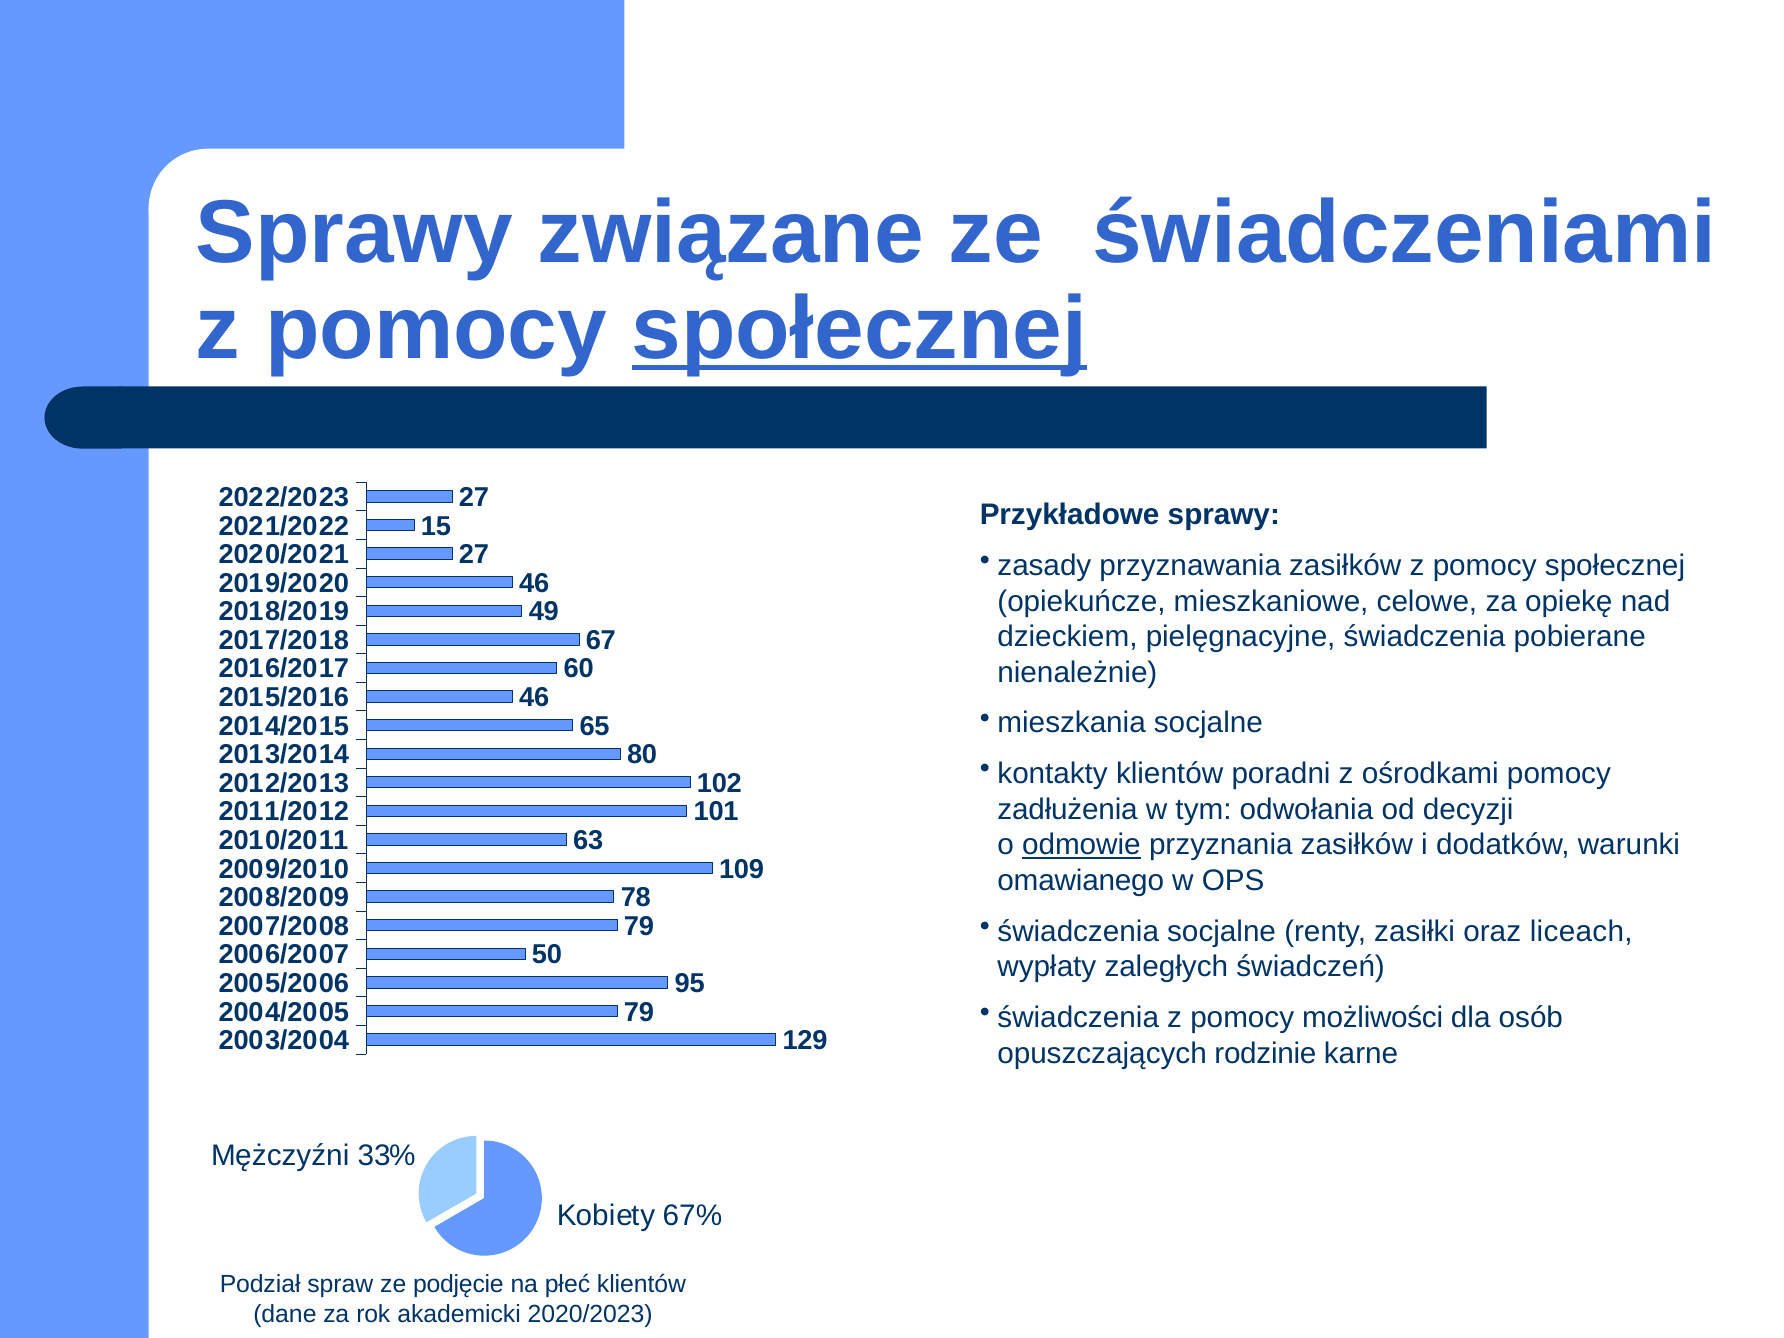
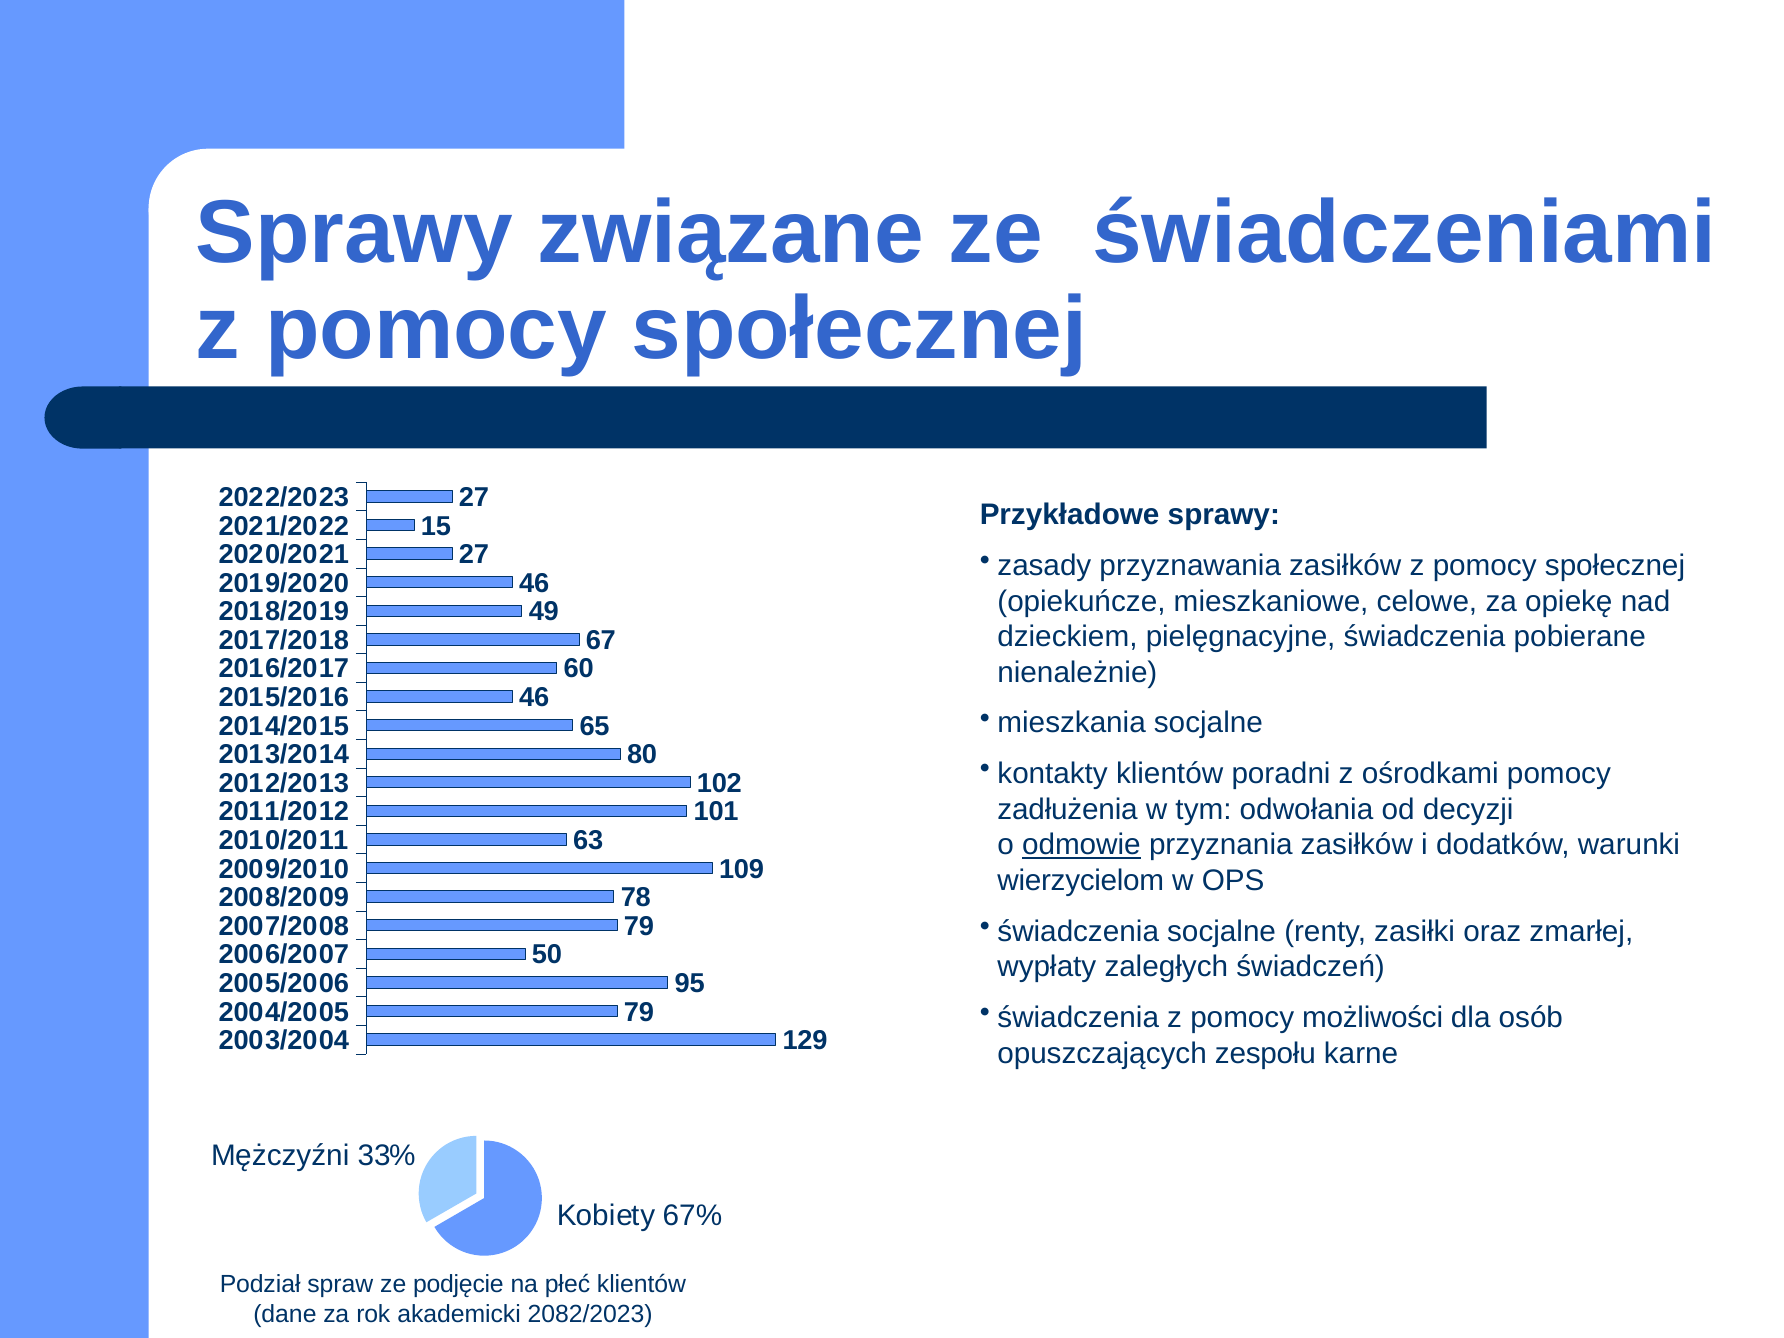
społecznej underline: present -> none (859, 329)
omawianego: omawianego -> wierzycielom (1081, 881)
liceach: liceach -> zmarłej (1581, 931)
rodzinie: rodzinie -> zespołu (1265, 1053)
2020/2023: 2020/2023 -> 2082/2023 (590, 1314)
